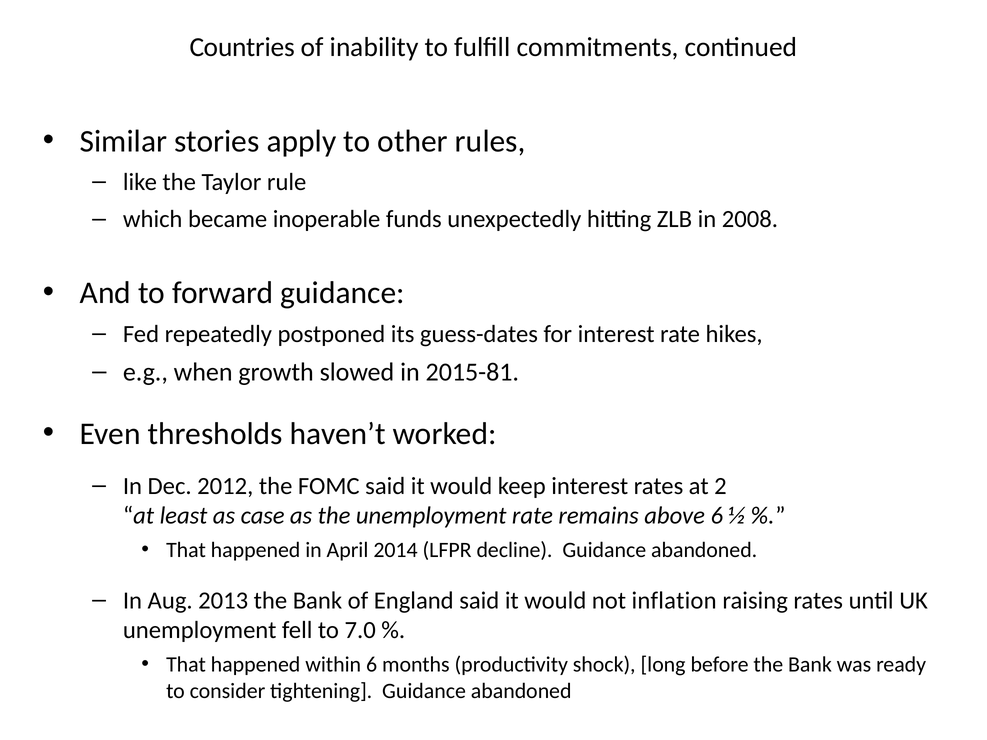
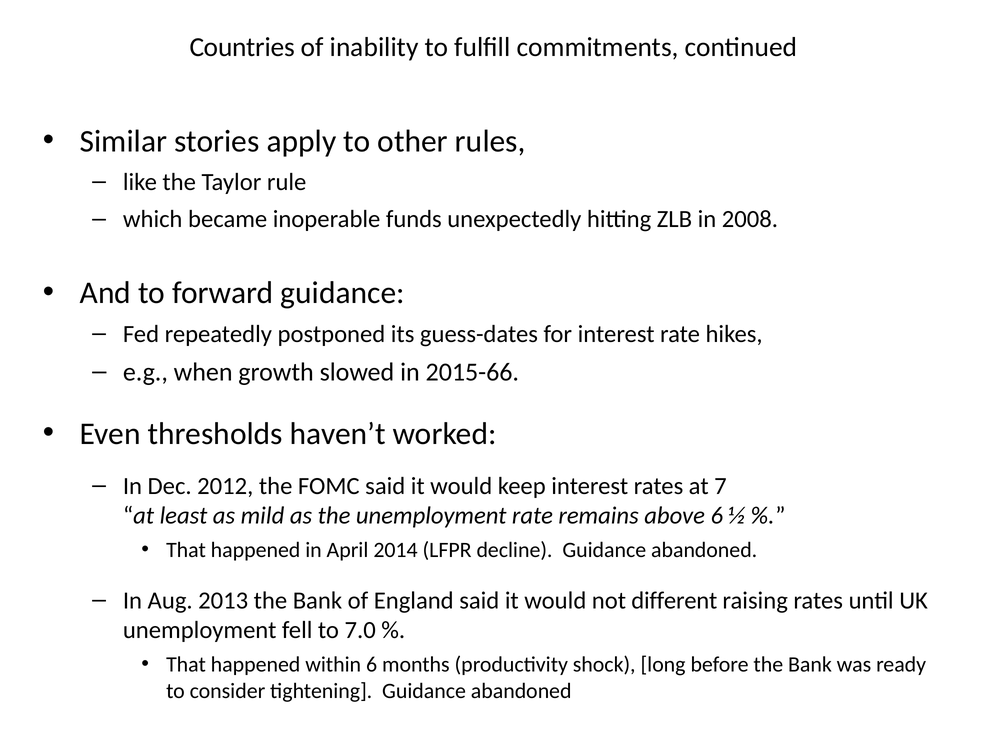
2015-81: 2015-81 -> 2015-66 (472, 372)
2: 2 -> 7 (720, 486)
case: case -> mild (262, 516)
inflation: inflation -> different (674, 601)
